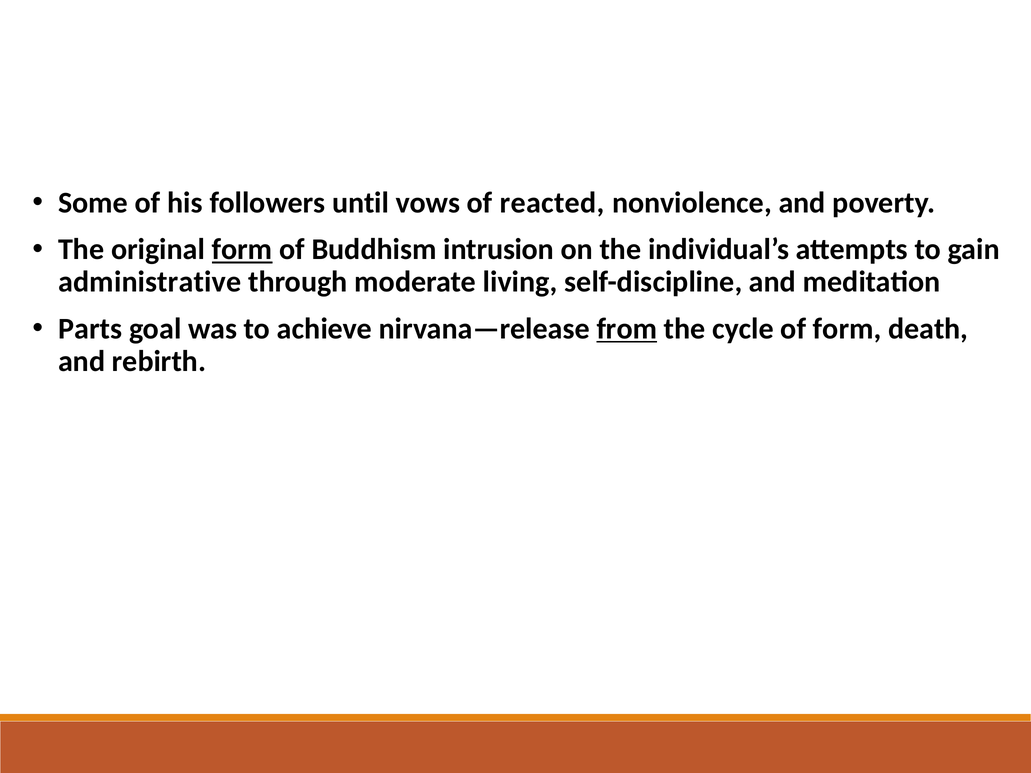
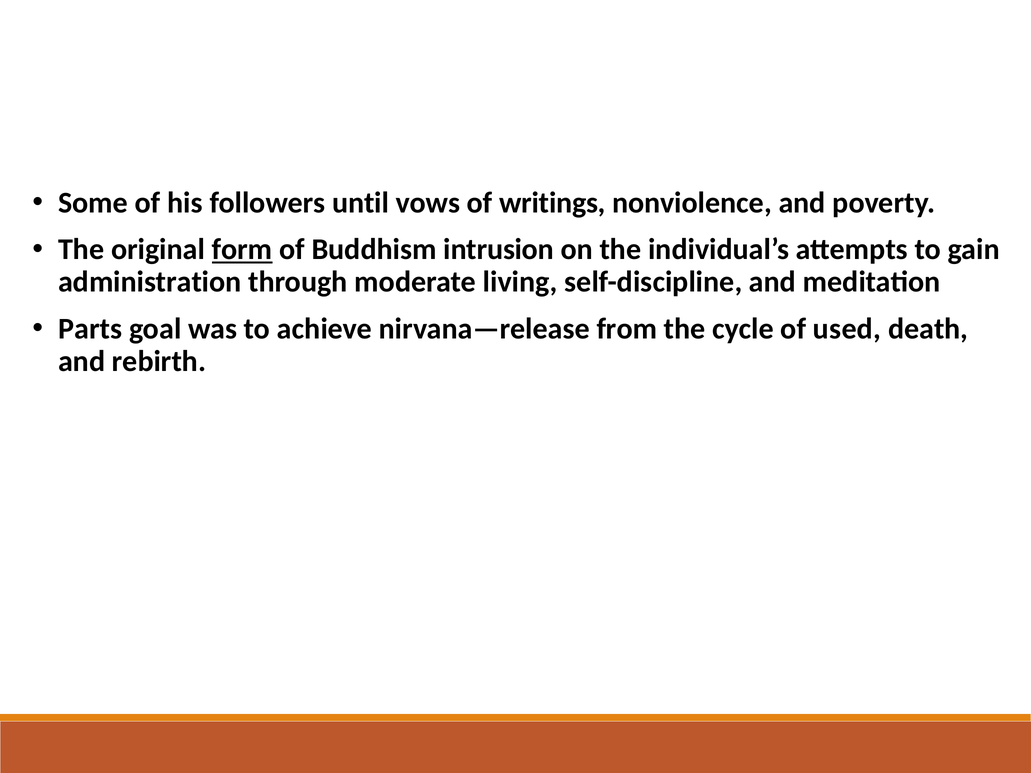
reacted: reacted -> writings (552, 203)
administrative: administrative -> administration (150, 282)
from underline: present -> none (627, 329)
of form: form -> used (847, 329)
